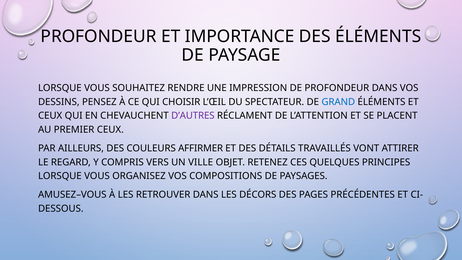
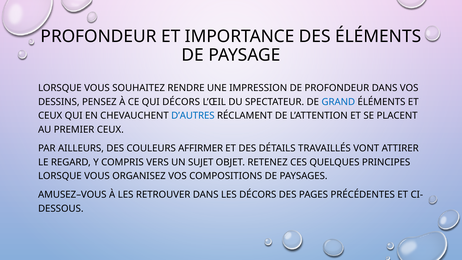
QUI CHOISIR: CHOISIR -> DÉCORS (181, 102)
D’AUTRES colour: purple -> blue (193, 116)
VILLE: VILLE -> SUJET (201, 162)
